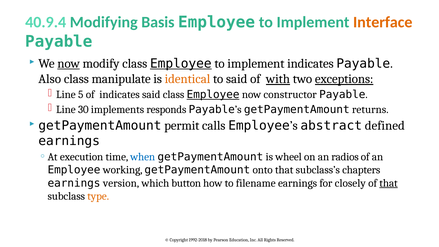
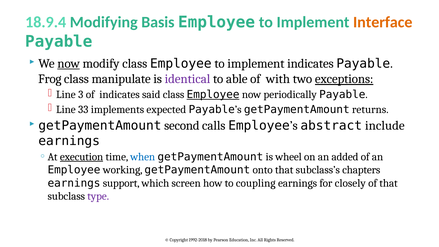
40.9.4: 40.9.4 -> 18.9.4 (46, 22)
Employee underline: present -> none (181, 64)
Also: Also -> Frog (50, 79)
identical colour: orange -> purple (187, 79)
to said: said -> able (237, 79)
with underline: present -> none (278, 79)
5: 5 -> 3 (81, 95)
constructor: constructor -> periodically (290, 95)
30: 30 -> 33 (83, 109)
responds: responds -> expected (166, 109)
permit: permit -> second (182, 126)
defined: defined -> include (385, 126)
execution underline: none -> present (82, 157)
radios: radios -> added (345, 157)
version: version -> support (121, 183)
button: button -> screen (186, 183)
filename: filename -> coupling (256, 183)
that underline: present -> none (389, 183)
type colour: orange -> purple (98, 196)
